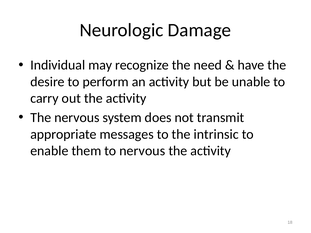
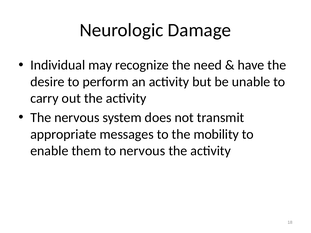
intrinsic: intrinsic -> mobility (216, 134)
